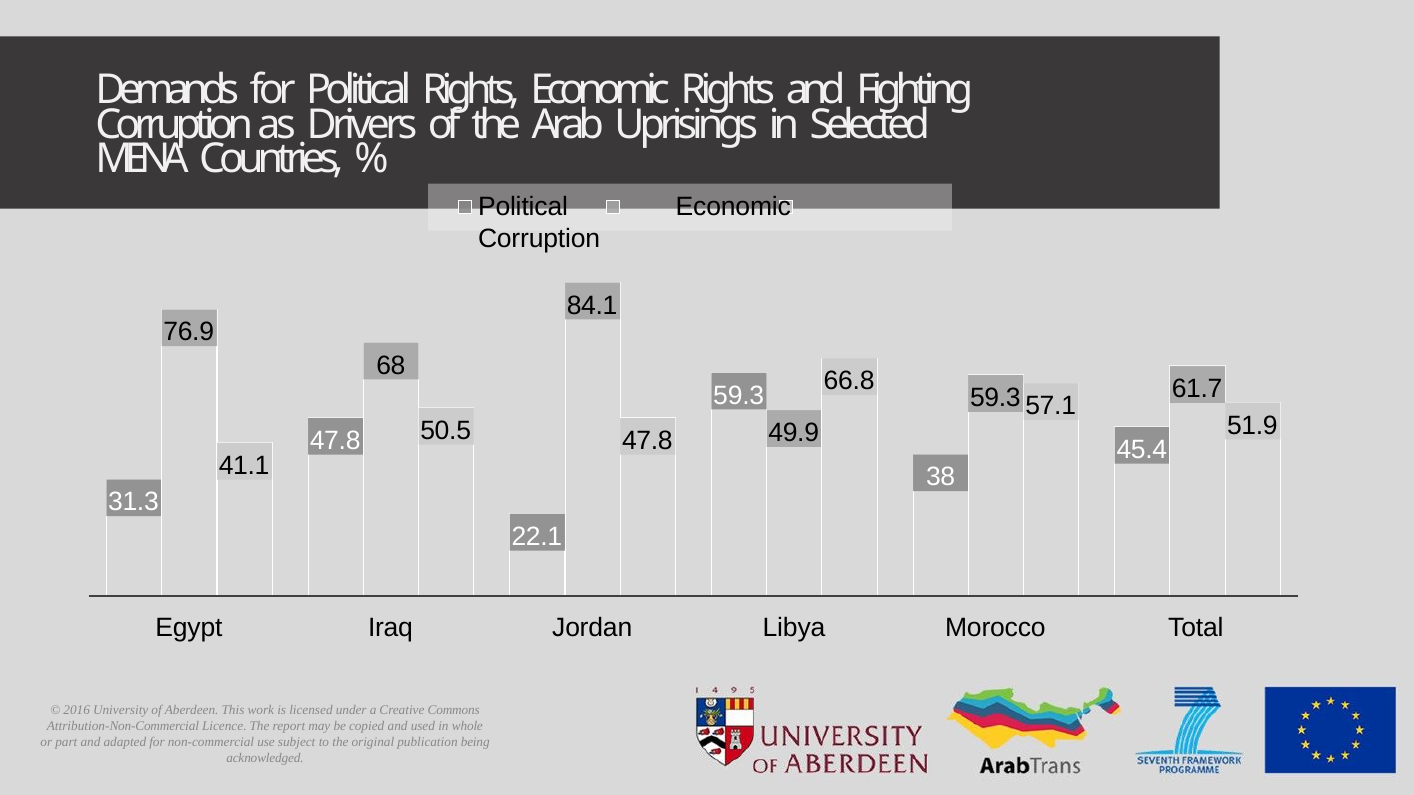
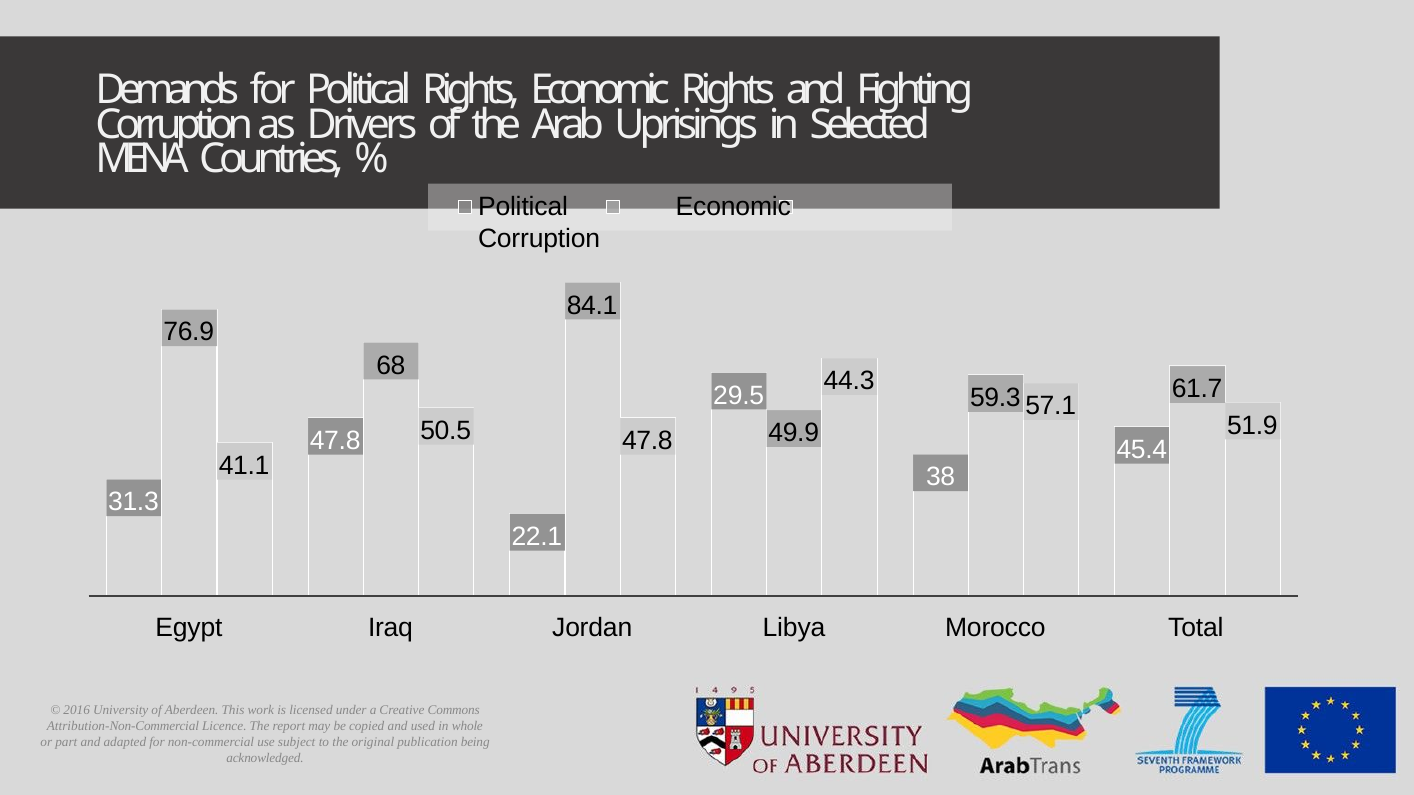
66.8: 66.8 -> 44.3 (849, 381)
59.3: 59.3 -> 29.5 (739, 396)
